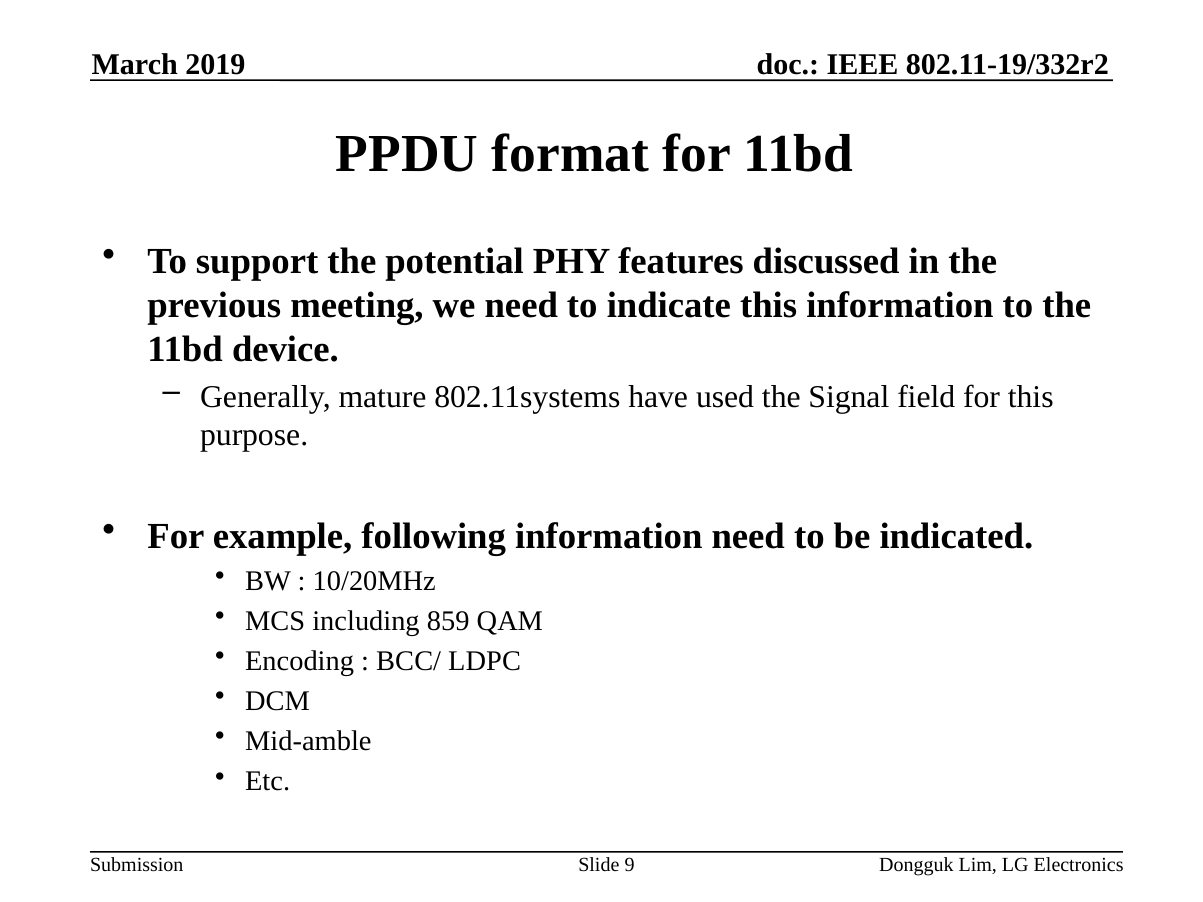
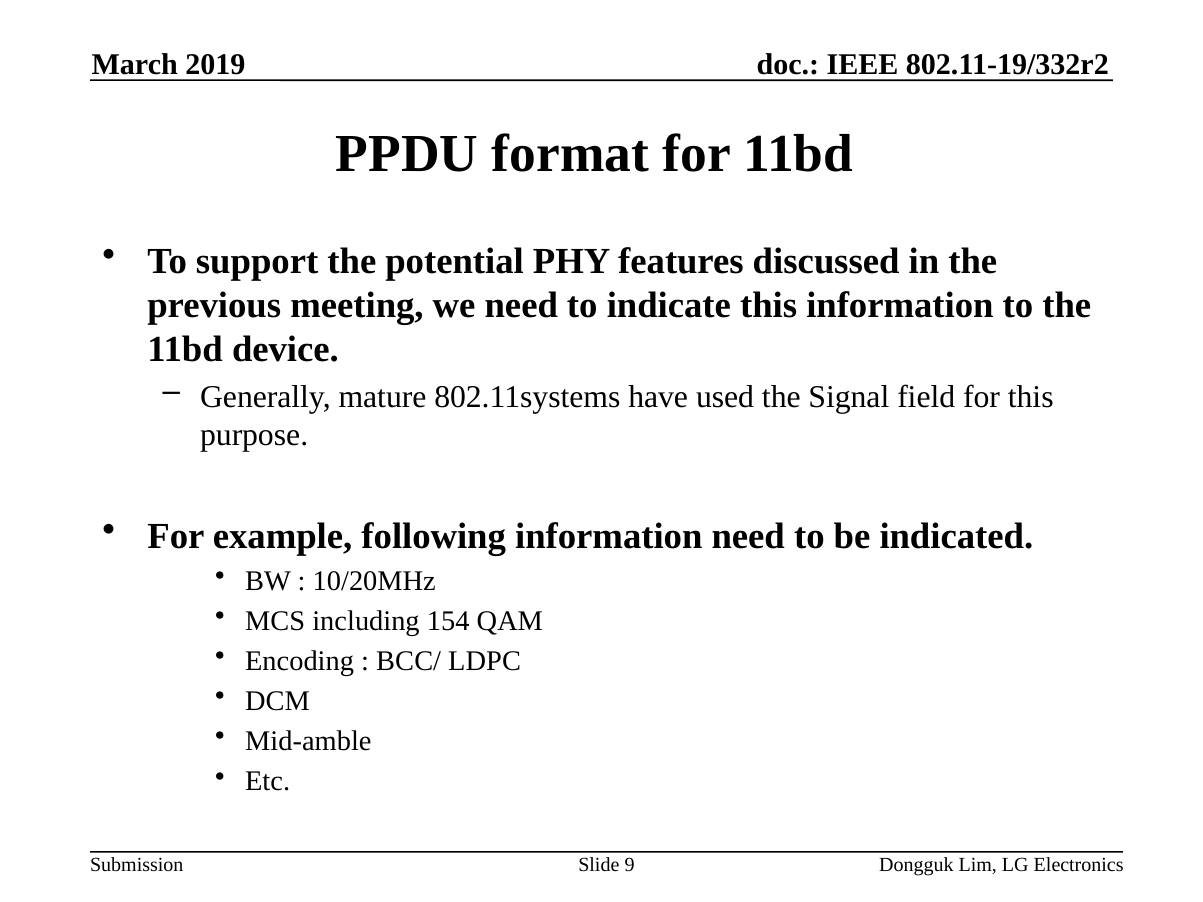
859: 859 -> 154 (448, 621)
